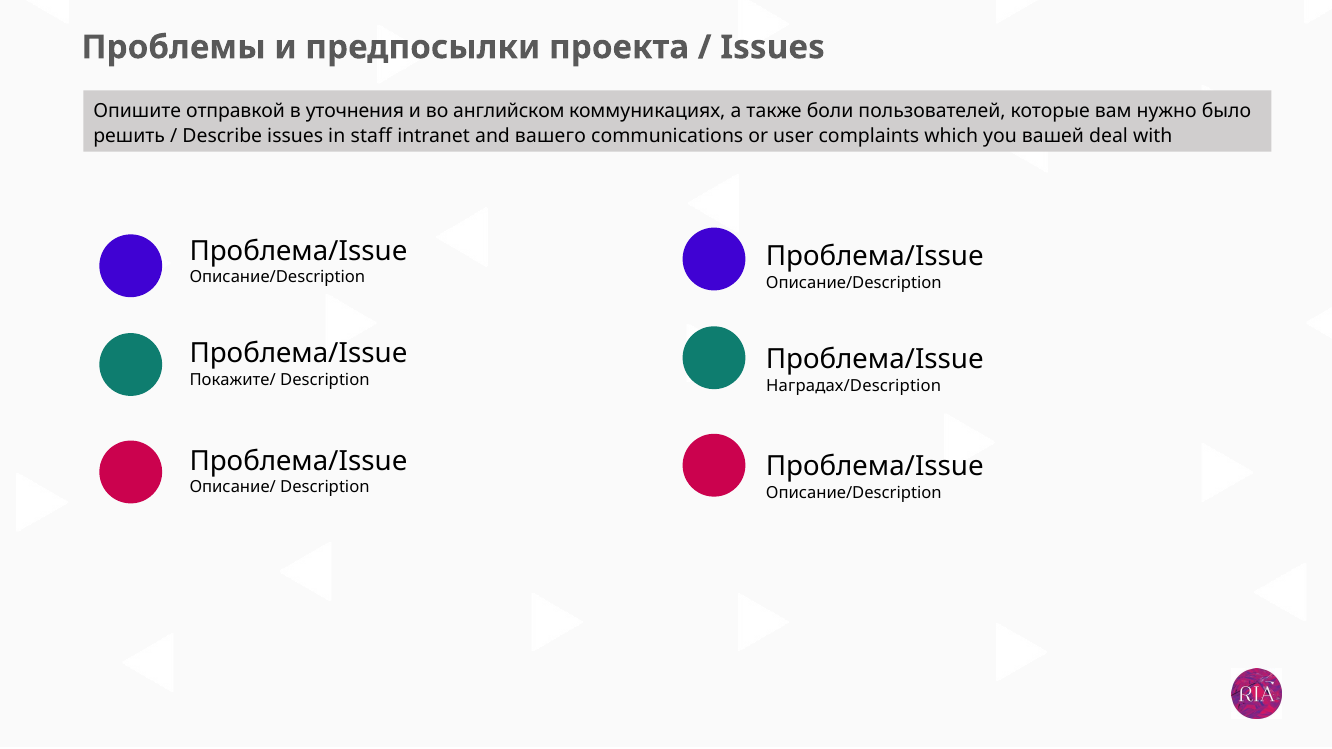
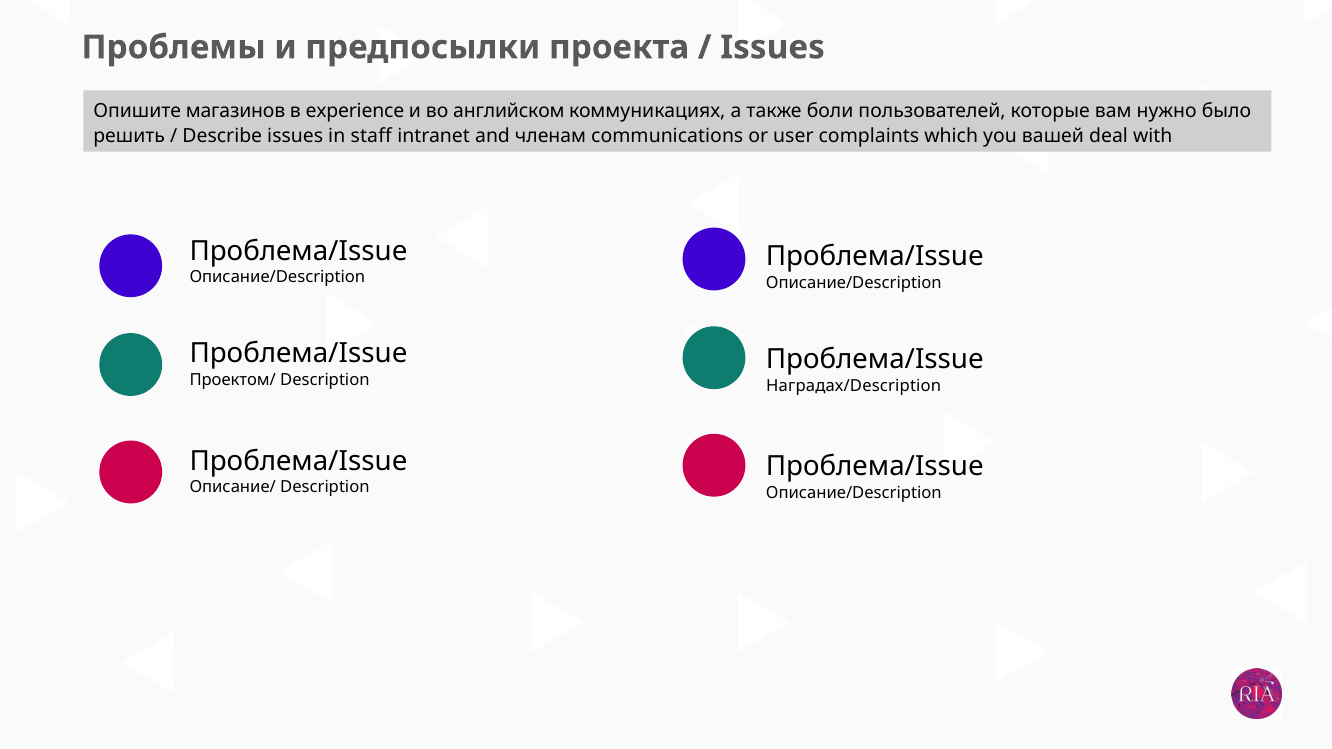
отправкой: отправкой -> магазинов (236, 111)
уточнения: уточнения -> experience (355, 111)
вашего: вашего -> членам (551, 136)
Покажите/: Покажите/ -> Проектом/ (233, 380)
